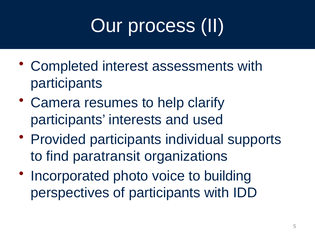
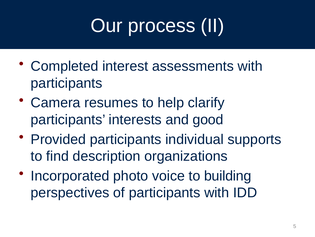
used: used -> good (208, 119)
paratransit: paratransit -> description (107, 156)
